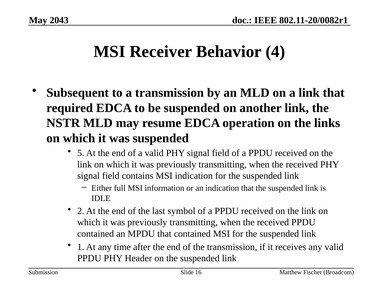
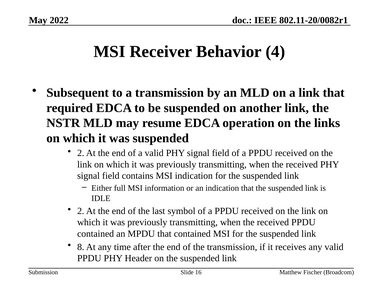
2043: 2043 -> 2022 (59, 20)
5: 5 -> 2 (81, 153)
1: 1 -> 8 (81, 247)
